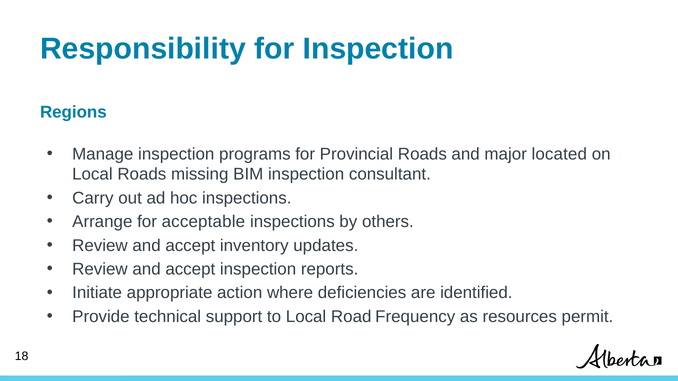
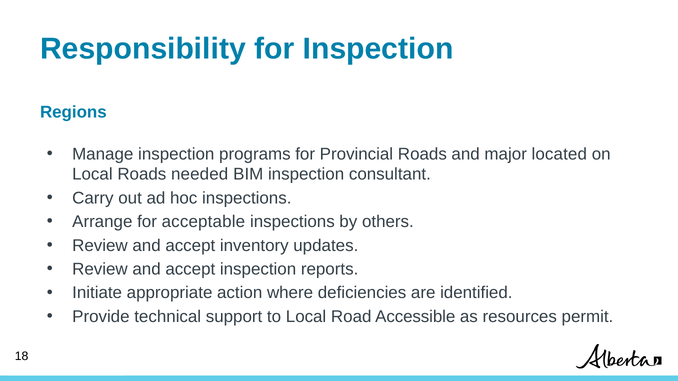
missing: missing -> needed (200, 175)
Frequency: Frequency -> Accessible (415, 317)
